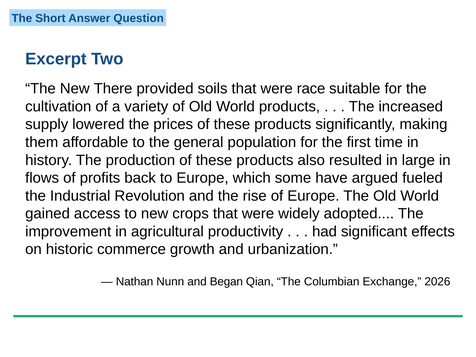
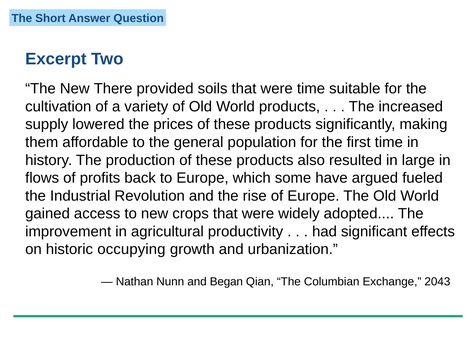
were race: race -> time (311, 89)
commerce: commerce -> occupying (131, 249)
2026: 2026 -> 2043 (437, 282)
